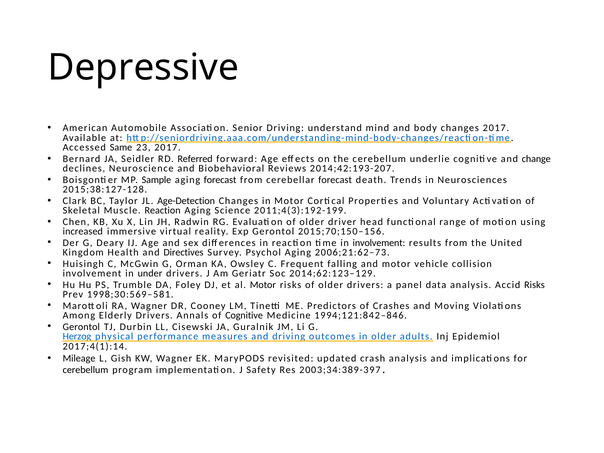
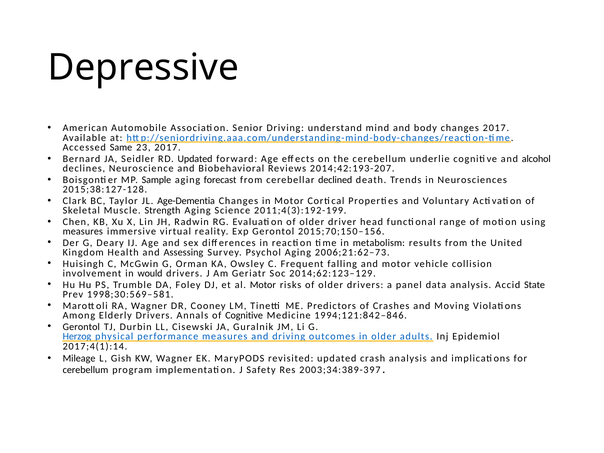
RD Referred: Referred -> Updated (195, 159)
change: change -> alcohol (536, 159)
cerebellar forecast: forecast -> declined (335, 180)
Age-Detection: Age-Detection -> Age-Dementia (186, 201)
Muscle Reaction: Reaction -> Strength (163, 210)
increased: increased -> measures (83, 231)
in involvement: involvement -> metabolism (379, 243)
Directives: Directives -> Assessing (183, 252)
under: under -> would (150, 273)
Accid Risks: Risks -> State (535, 285)
